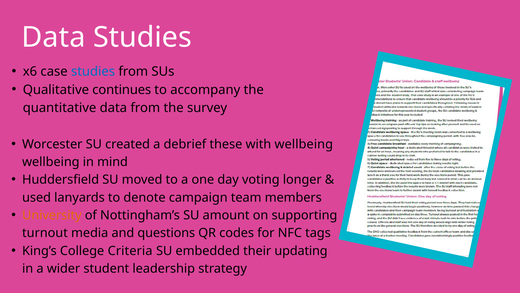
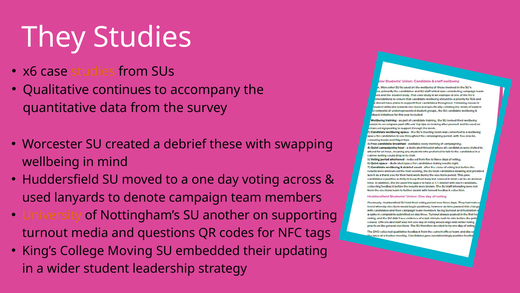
Data: Data -> They (54, 37)
studies colour: blue -> orange (93, 71)
with wellbeing: wellbeing -> swapping (304, 144)
longer: longer -> across (302, 179)
amount: amount -> another (226, 215)
Criteria: Criteria -> Moving (130, 250)
